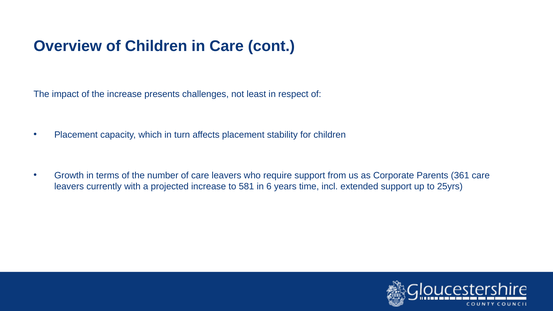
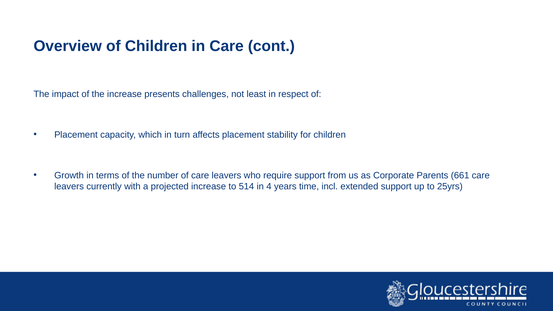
361: 361 -> 661 (460, 175)
581: 581 -> 514 (246, 186)
6: 6 -> 4 (269, 186)
